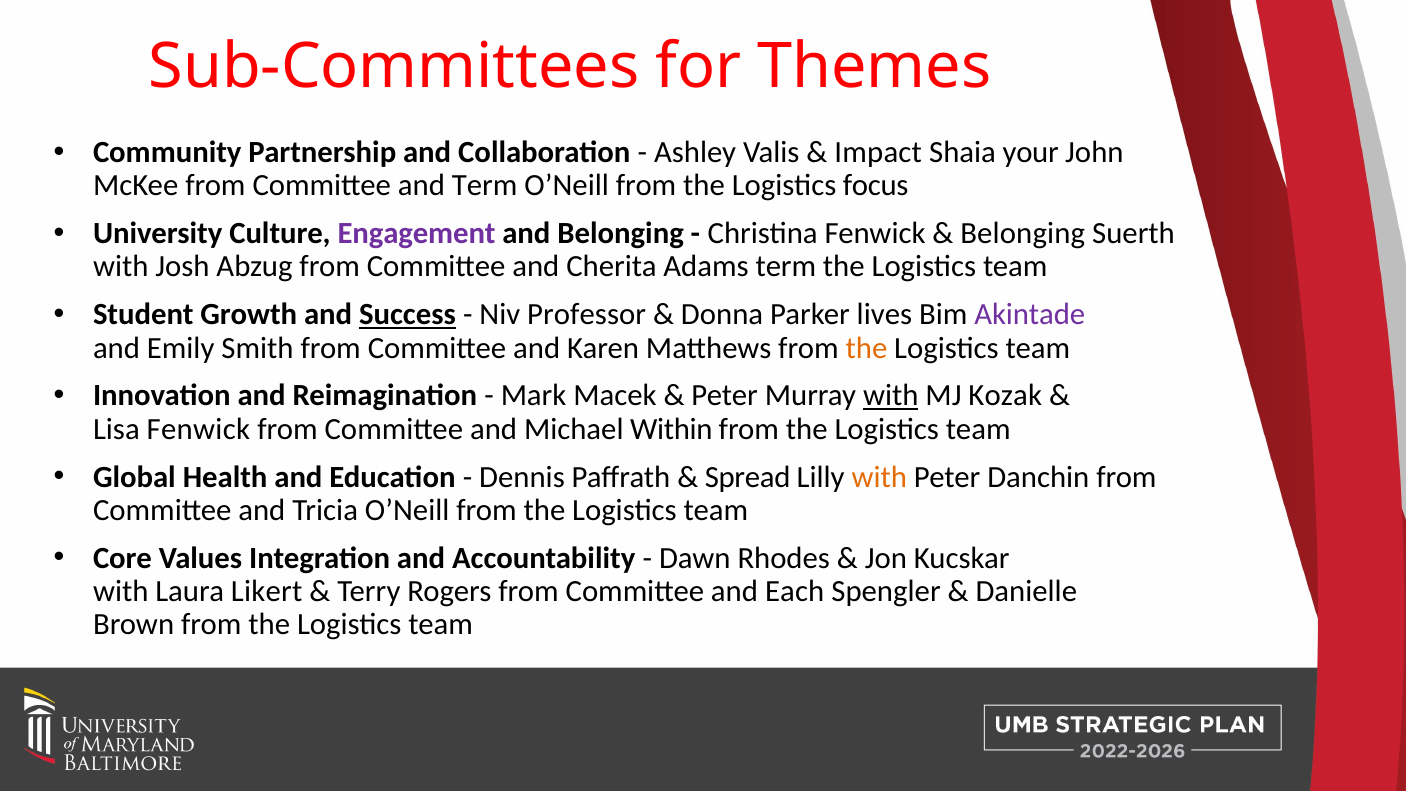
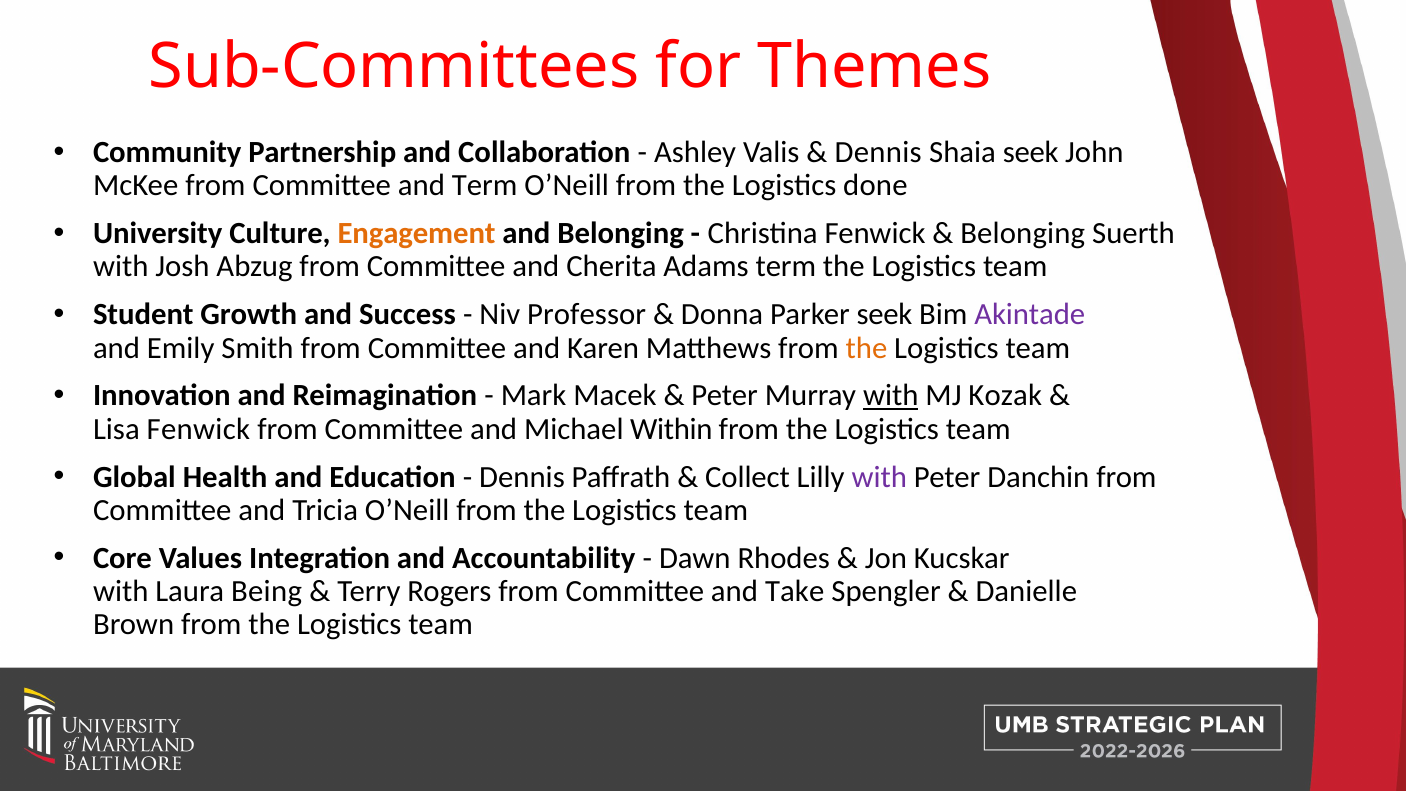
Impact: Impact -> Dennis (878, 153)
Shaia your: your -> seek (1031, 153)
focus: focus -> done (875, 186)
Engagement colour: purple -> orange (417, 234)
Success underline: present -> none (407, 315)
Parker lives: lives -> seek (885, 315)
Spread: Spread -> Collect (748, 477)
with colour: orange -> purple (879, 477)
Likert: Likert -> Being (267, 591)
Each: Each -> Take (795, 591)
